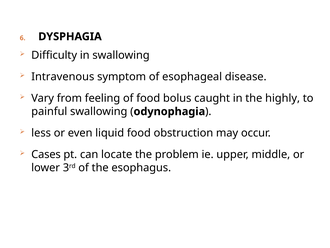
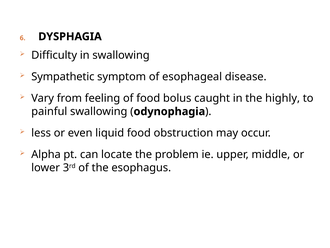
Intravenous: Intravenous -> Sympathetic (63, 77)
Cases: Cases -> Alpha (46, 154)
